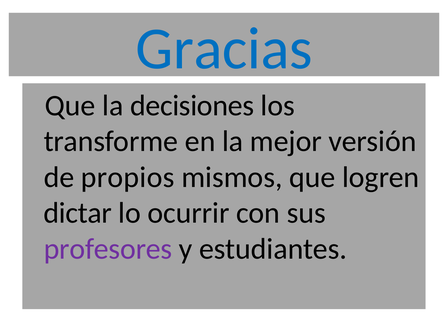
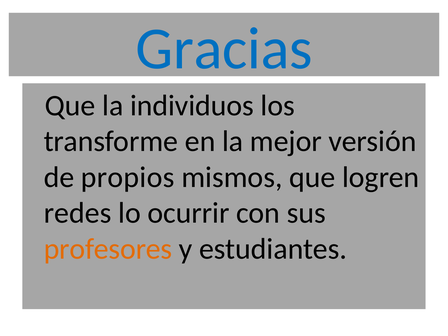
decisiones: decisiones -> individuos (192, 106)
dictar: dictar -> redes (78, 213)
profesores colour: purple -> orange (108, 249)
